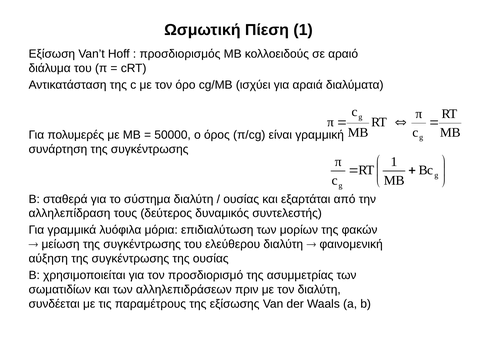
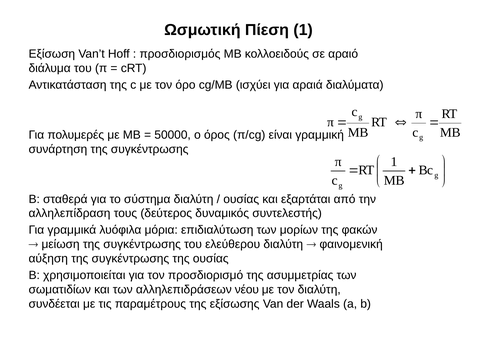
πριν: πριν -> νέου (247, 290)
